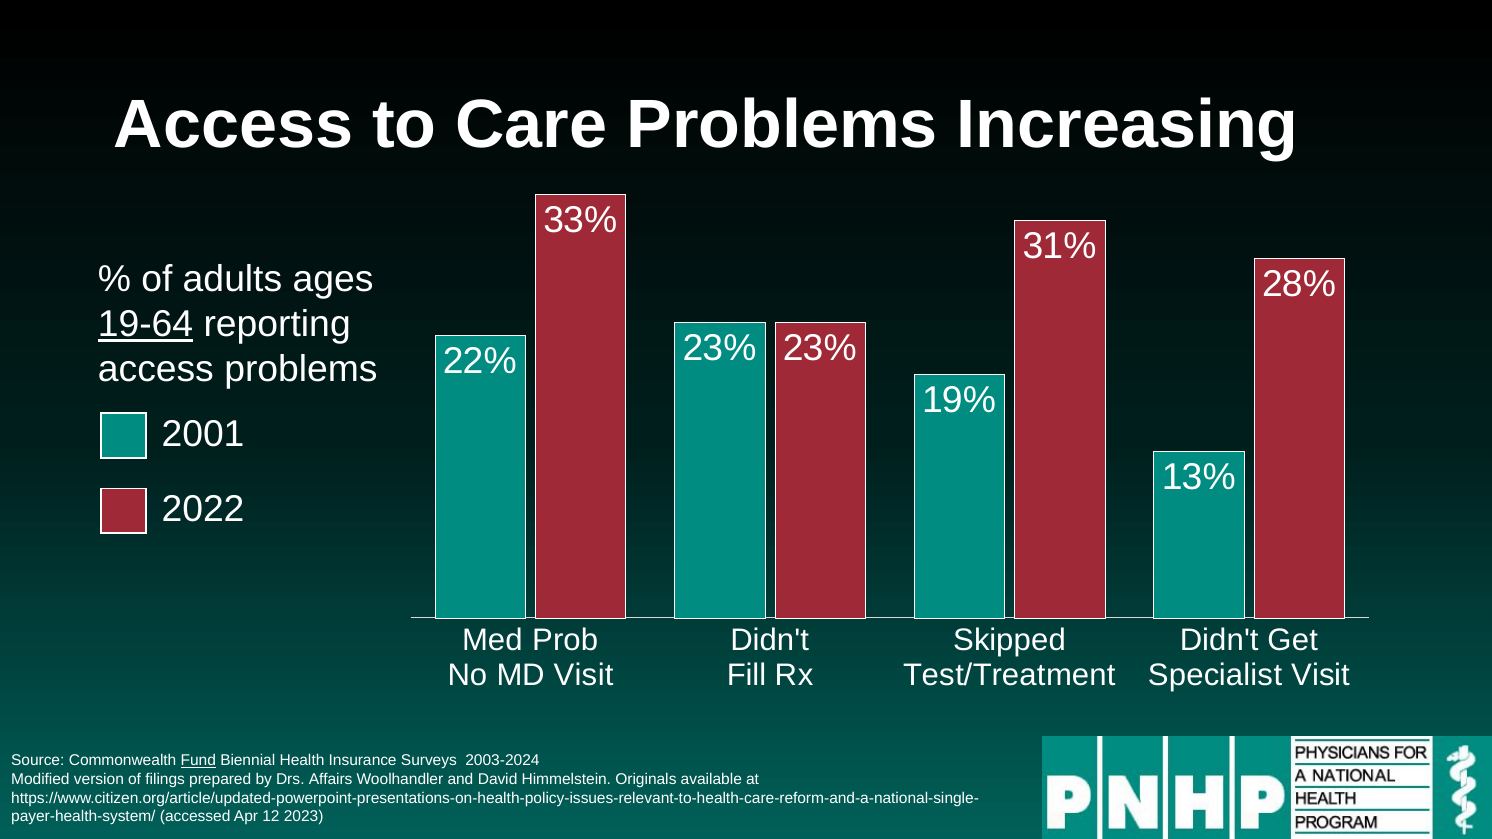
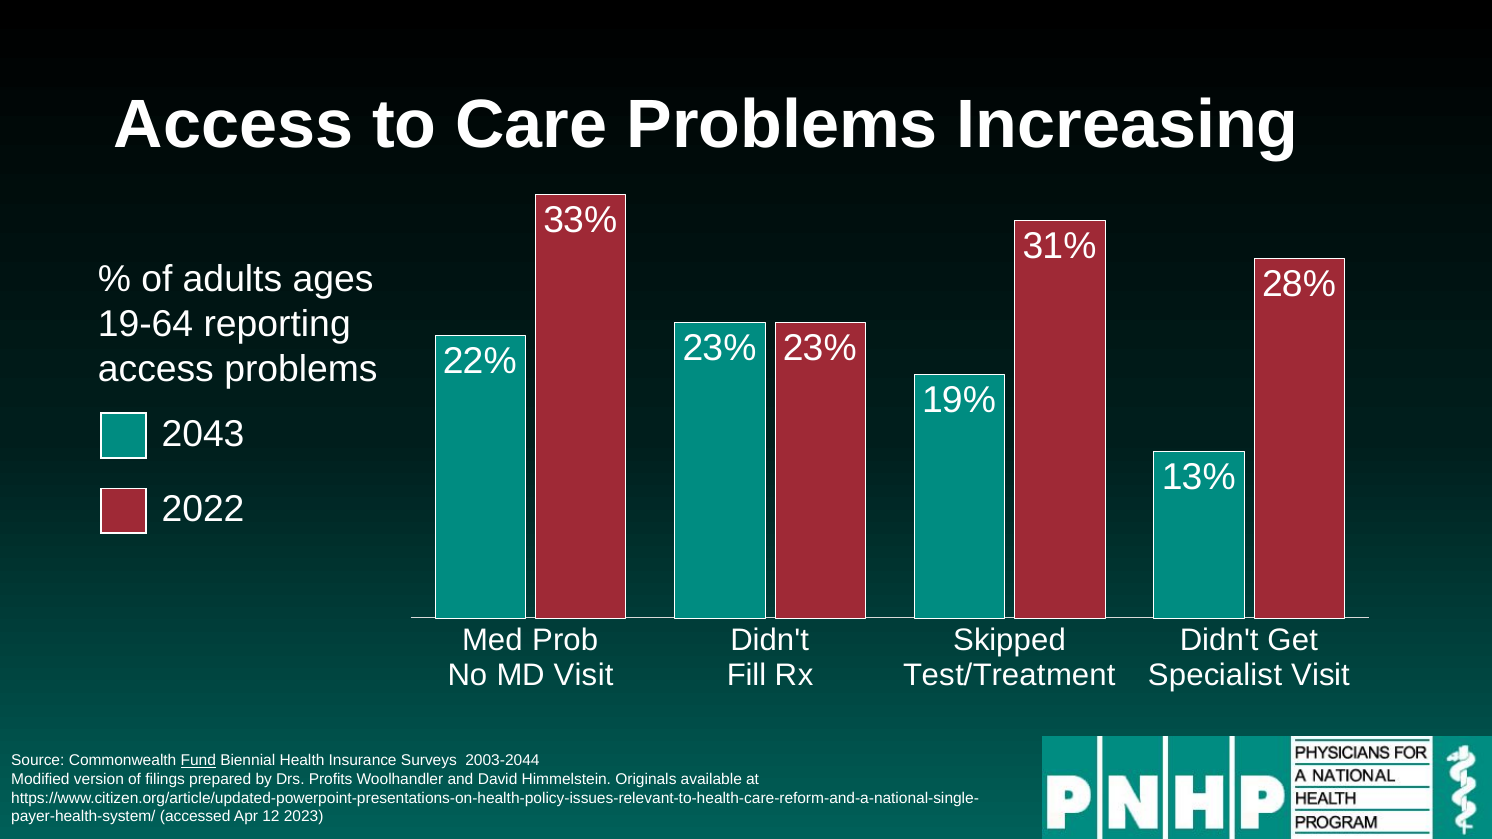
19-64 underline: present -> none (146, 324)
2001: 2001 -> 2043 (203, 434)
2003-2024: 2003-2024 -> 2003-2044 (502, 761)
Affairs: Affairs -> Profits (331, 779)
